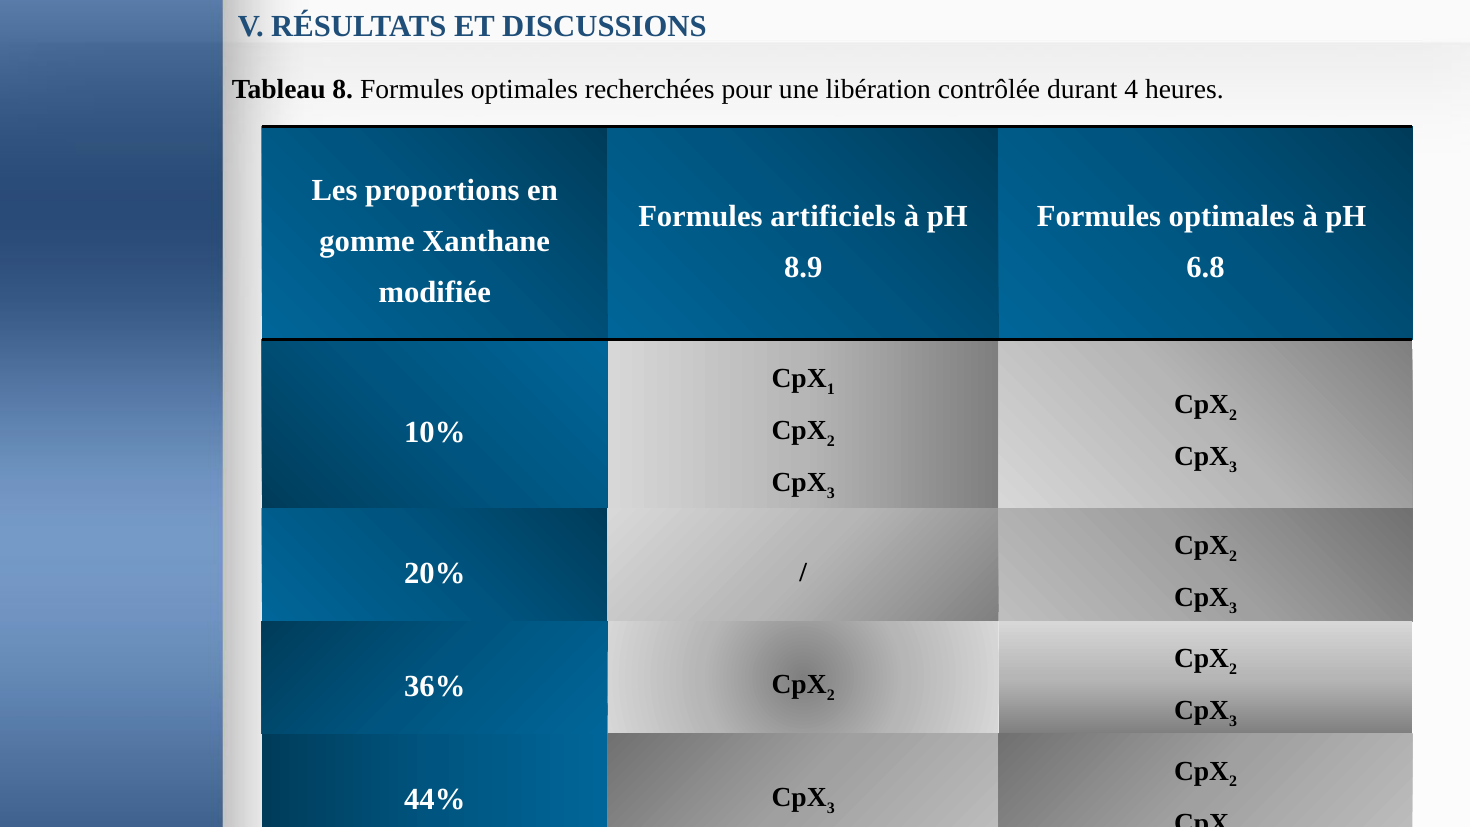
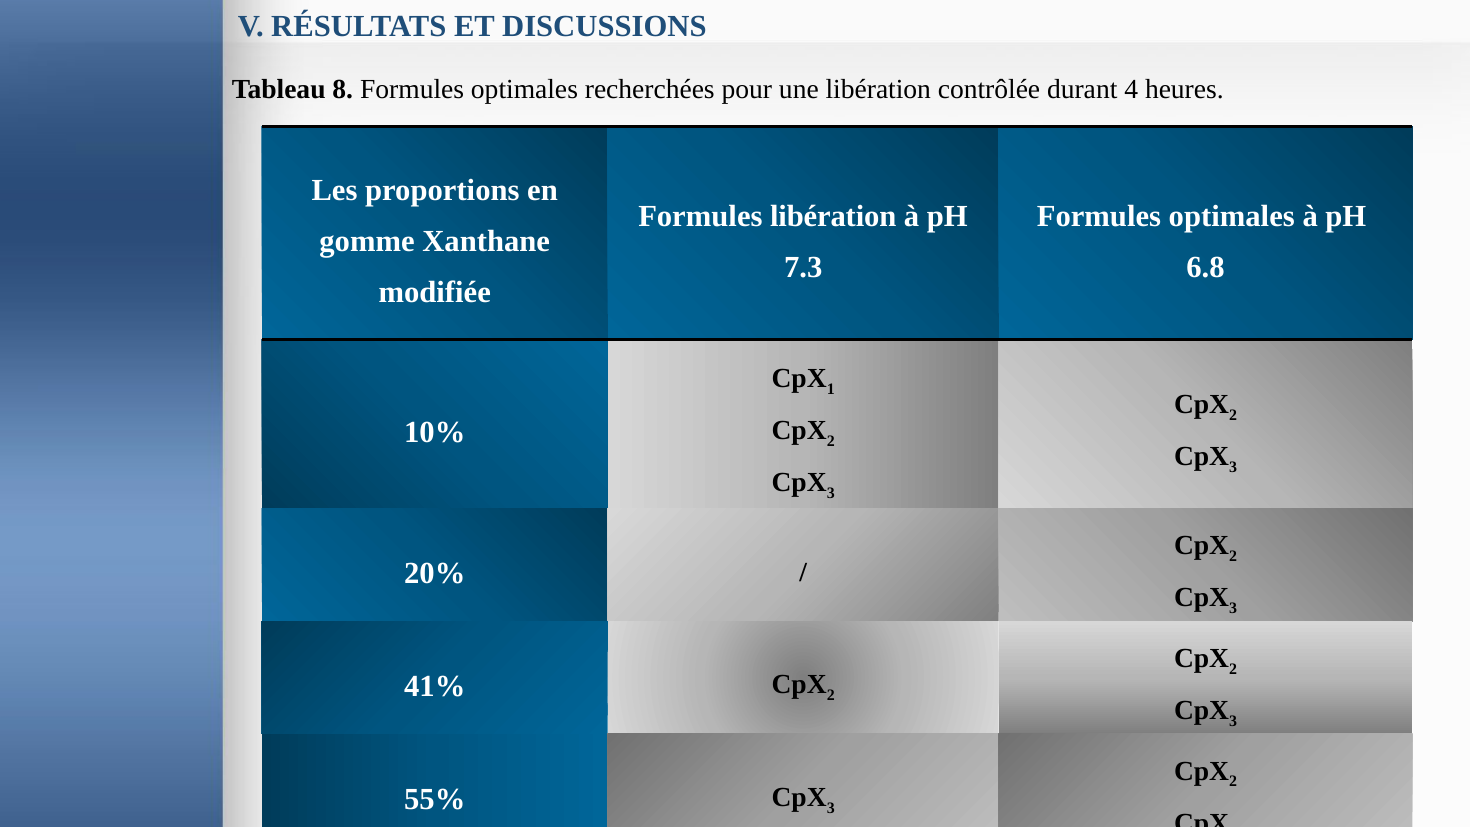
artificiels: artificiels -> libération (833, 216)
8.9: 8.9 -> 7.3 (803, 267)
36%: 36% -> 41% (435, 686)
44%: 44% -> 55% (435, 799)
